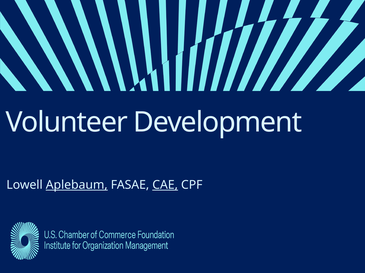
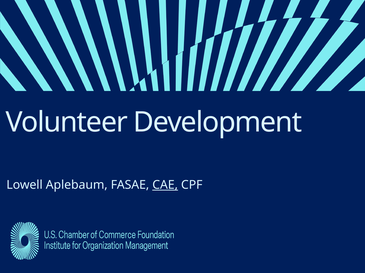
Aplebaum underline: present -> none (77, 185)
